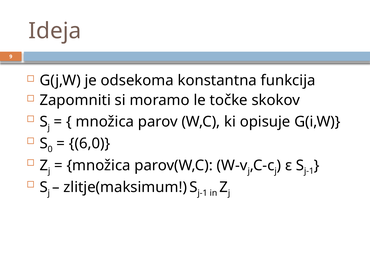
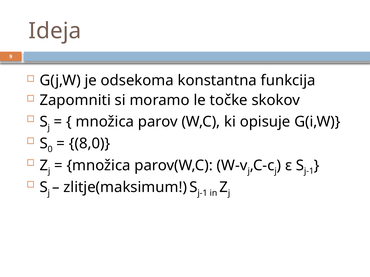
6,0: 6,0 -> 8,0 (90, 144)
